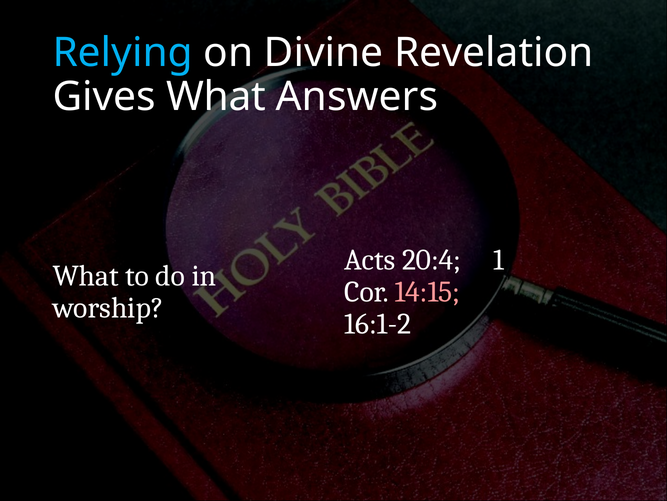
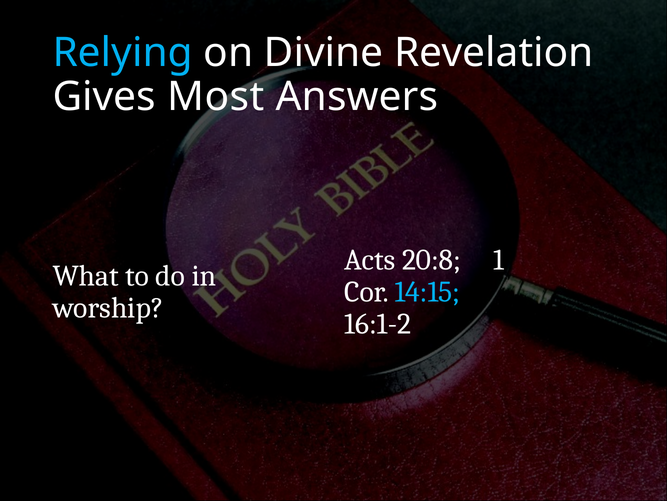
Gives What: What -> Most (216, 97)
20:4: 20:4 -> 20:8 (432, 260)
14:15 colour: pink -> light blue (427, 292)
